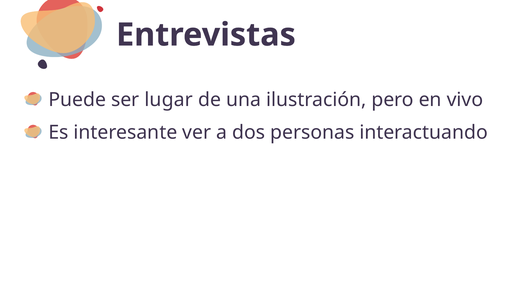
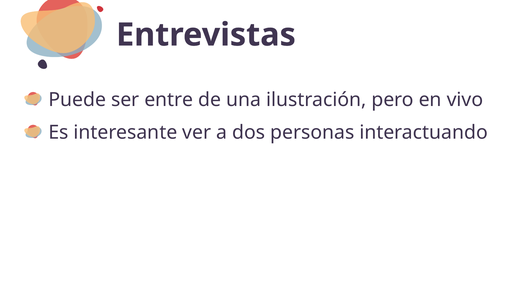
lugar: lugar -> entre (169, 100)
